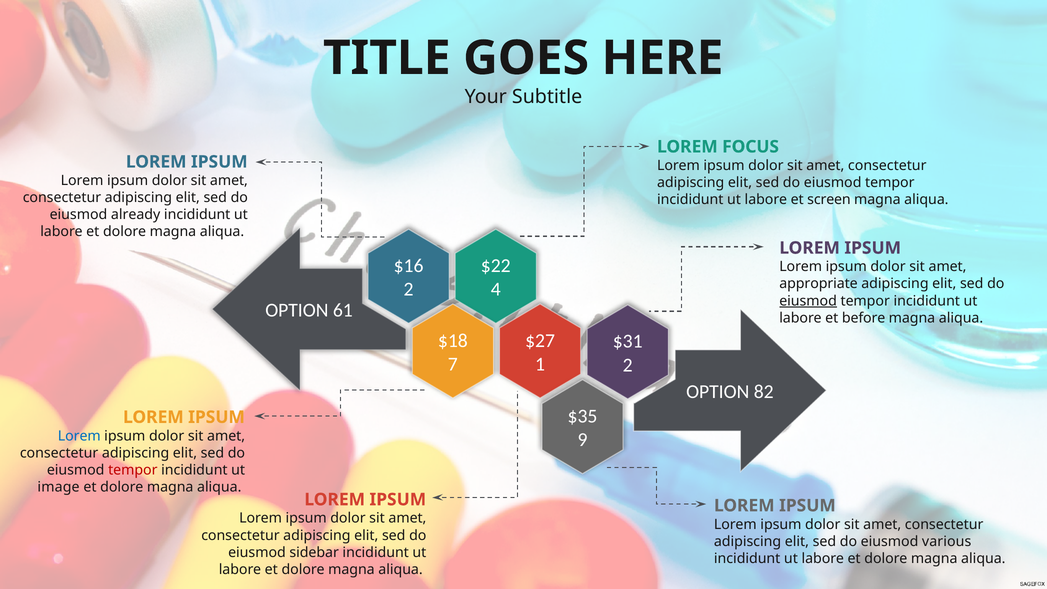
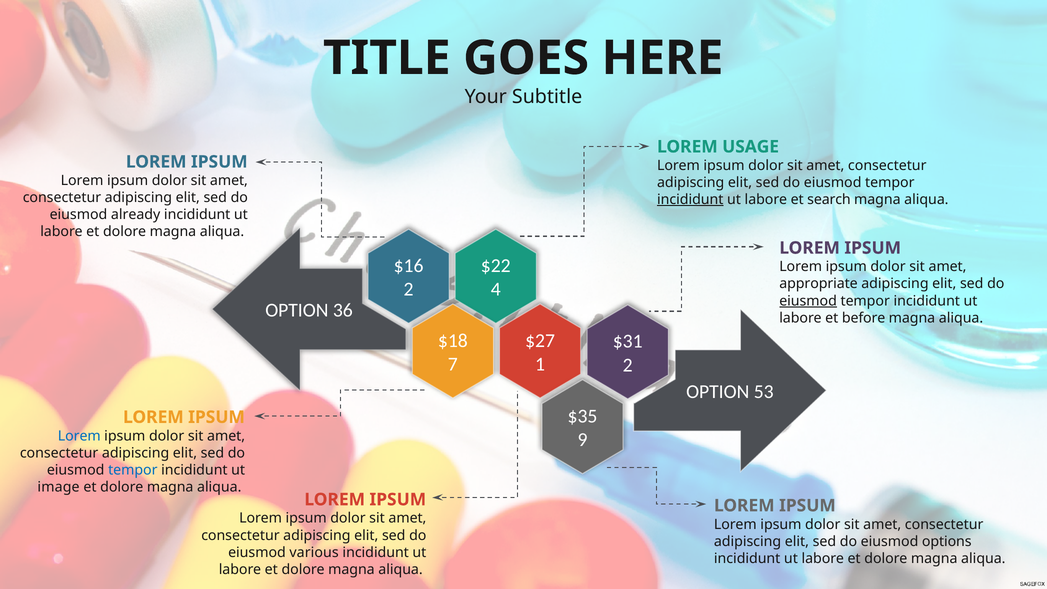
FOCUS: FOCUS -> USAGE (751, 147)
incididunt underline: none -> present (690, 200)
screen: screen -> search (829, 200)
61: 61 -> 36 (343, 310)
82: 82 -> 53 (764, 392)
tempor colour: red -> blue (133, 470)
various: various -> options (947, 541)
sidebar: sidebar -> various (314, 552)
